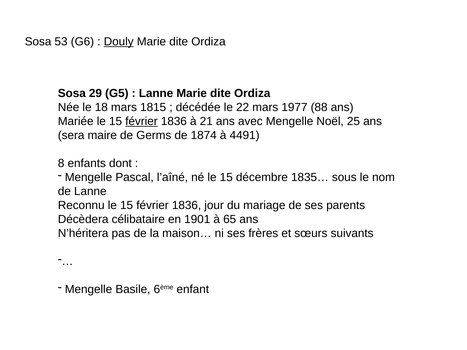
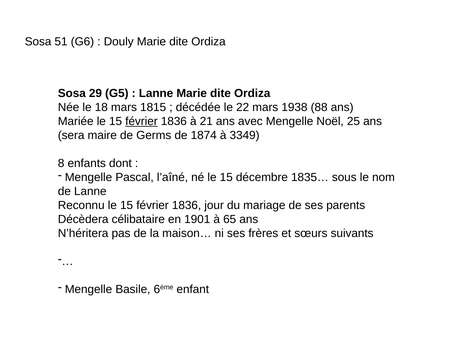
53: 53 -> 51 (61, 42)
Douly underline: present -> none (119, 42)
1977: 1977 -> 1938 (294, 107)
4491: 4491 -> 3349 (245, 135)
